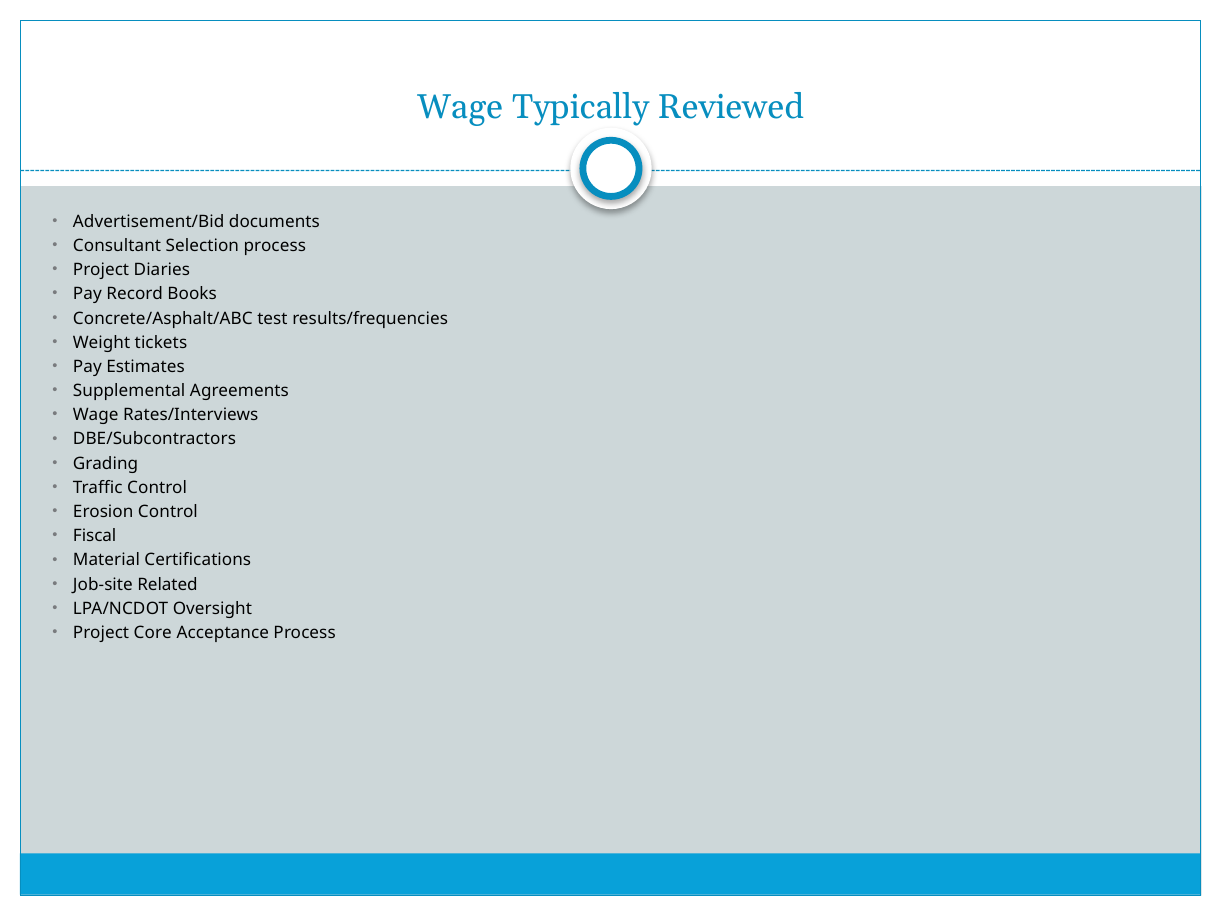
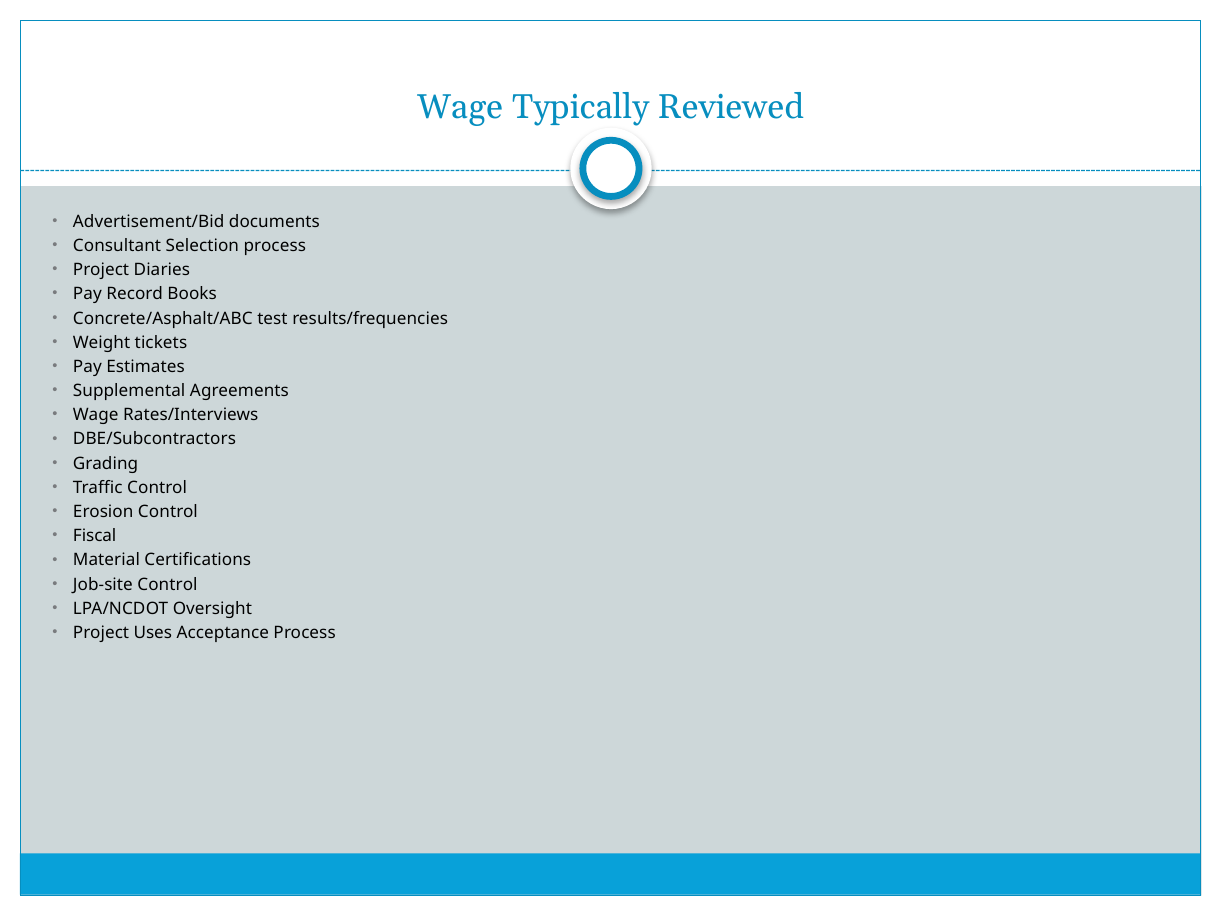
Job-site Related: Related -> Control (167, 585)
Core: Core -> Uses (153, 633)
